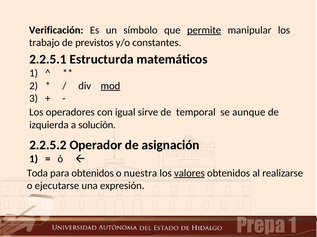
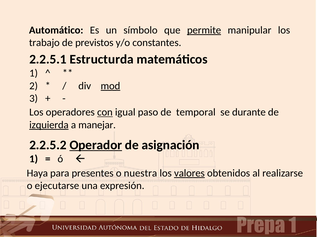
Verificación: Verificación -> Automático (56, 30)
con underline: none -> present (105, 113)
sirve: sirve -> paso (148, 113)
aunque: aunque -> durante (249, 113)
izquierda underline: none -> present (49, 125)
solución: solución -> manejar (97, 125)
Operador underline: none -> present (96, 145)
Toda: Toda -> Haya (37, 174)
para obtenidos: obtenidos -> presentes (93, 174)
